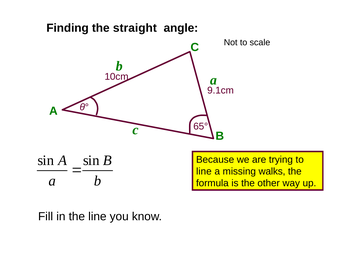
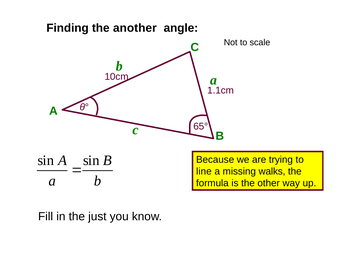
straight: straight -> another (135, 28)
9.1cm: 9.1cm -> 1.1cm (221, 90)
the line: line -> just (97, 216)
